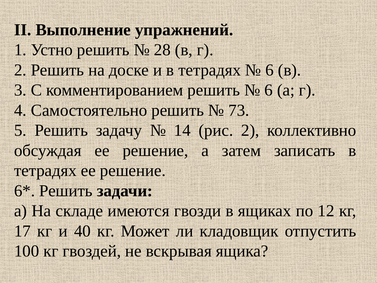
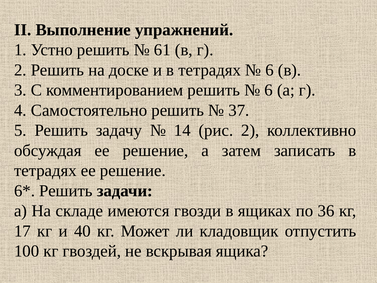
28: 28 -> 61 (162, 50)
73: 73 -> 37 (239, 110)
12: 12 -> 36 (326, 211)
